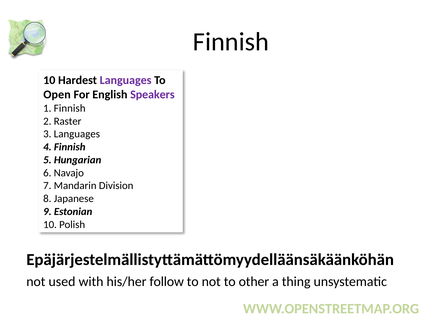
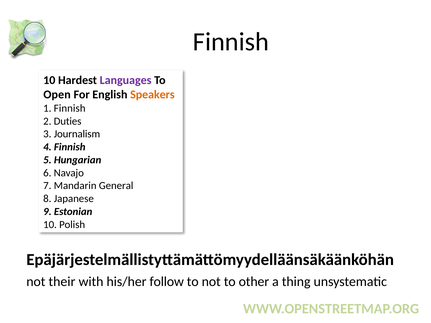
Speakers colour: purple -> orange (152, 95)
Raster: Raster -> Duties (68, 121)
3 Languages: Languages -> Journalism (77, 134)
Division: Division -> General (116, 186)
used: used -> their (62, 282)
